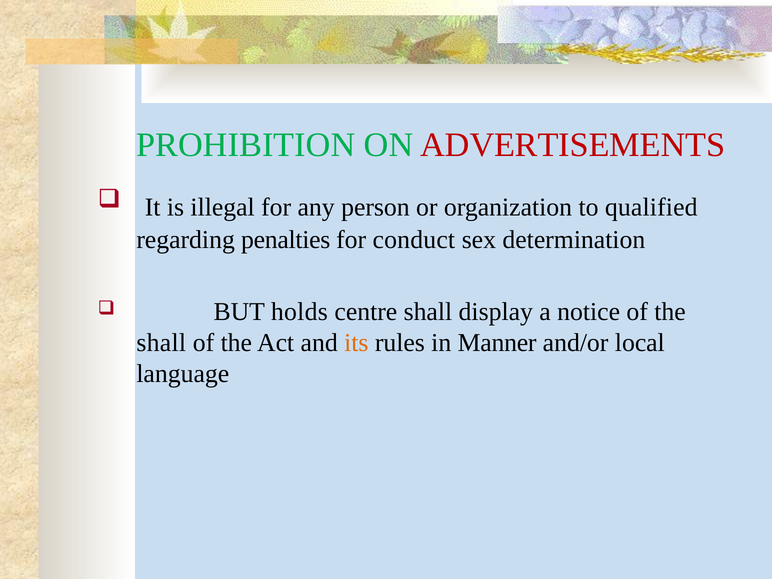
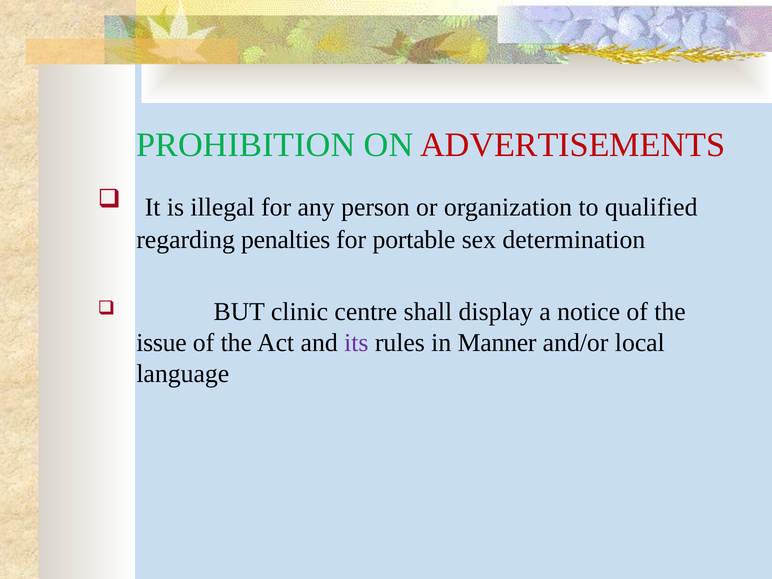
conduct: conduct -> portable (414, 240)
holds: holds -> clinic (300, 312)
shall: shall -> issue (161, 343)
its colour: orange -> purple (356, 343)
